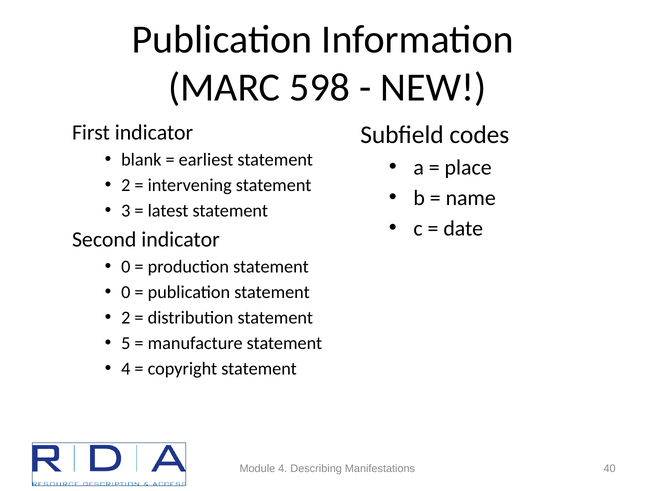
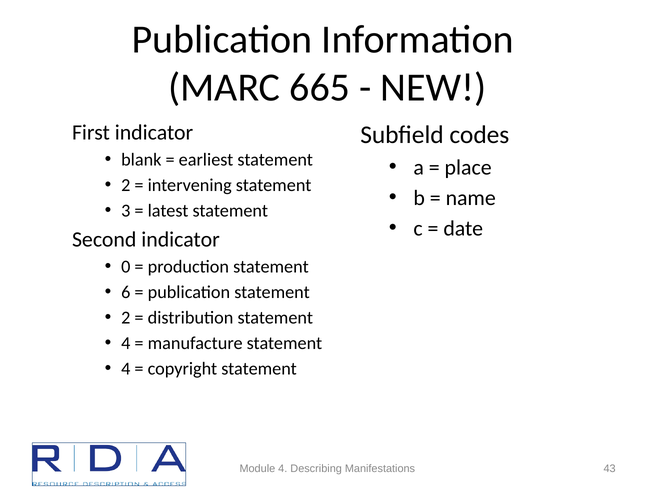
598: 598 -> 665 (320, 87)
0: 0 -> 6 (126, 292)
5: 5 -> 4 (126, 343)
40: 40 -> 43 (610, 469)
